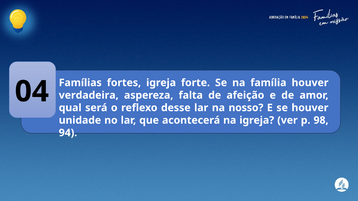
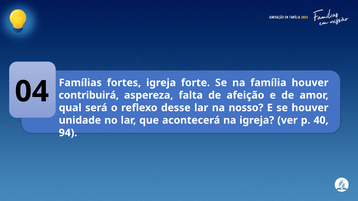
verdadeira: verdadeira -> contribuirá (89, 95)
98: 98 -> 40 (321, 120)
